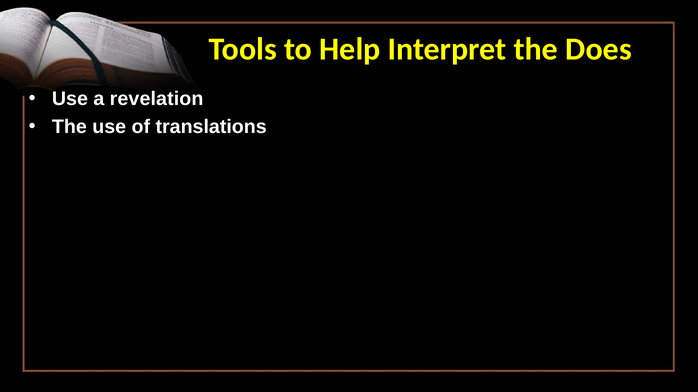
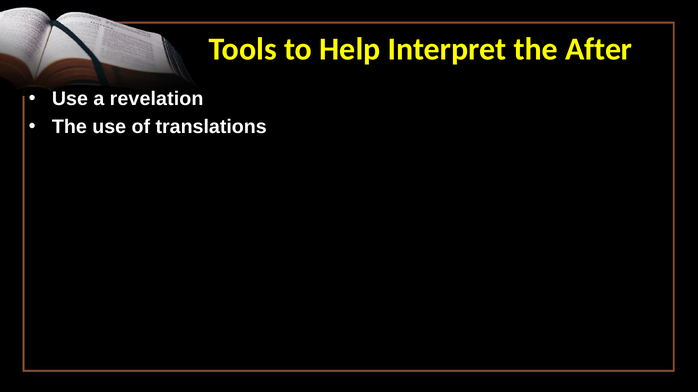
Does: Does -> After (599, 50)
